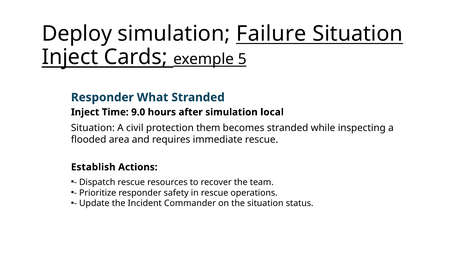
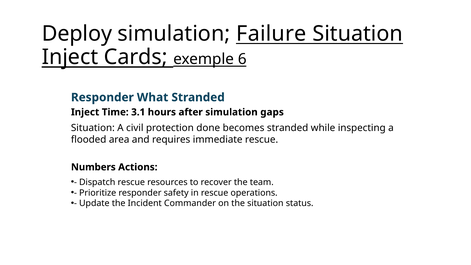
5: 5 -> 6 (242, 59)
9.0: 9.0 -> 3.1 (138, 112)
local: local -> gaps (272, 112)
them: them -> done (208, 128)
Establish: Establish -> Numbers (93, 167)
